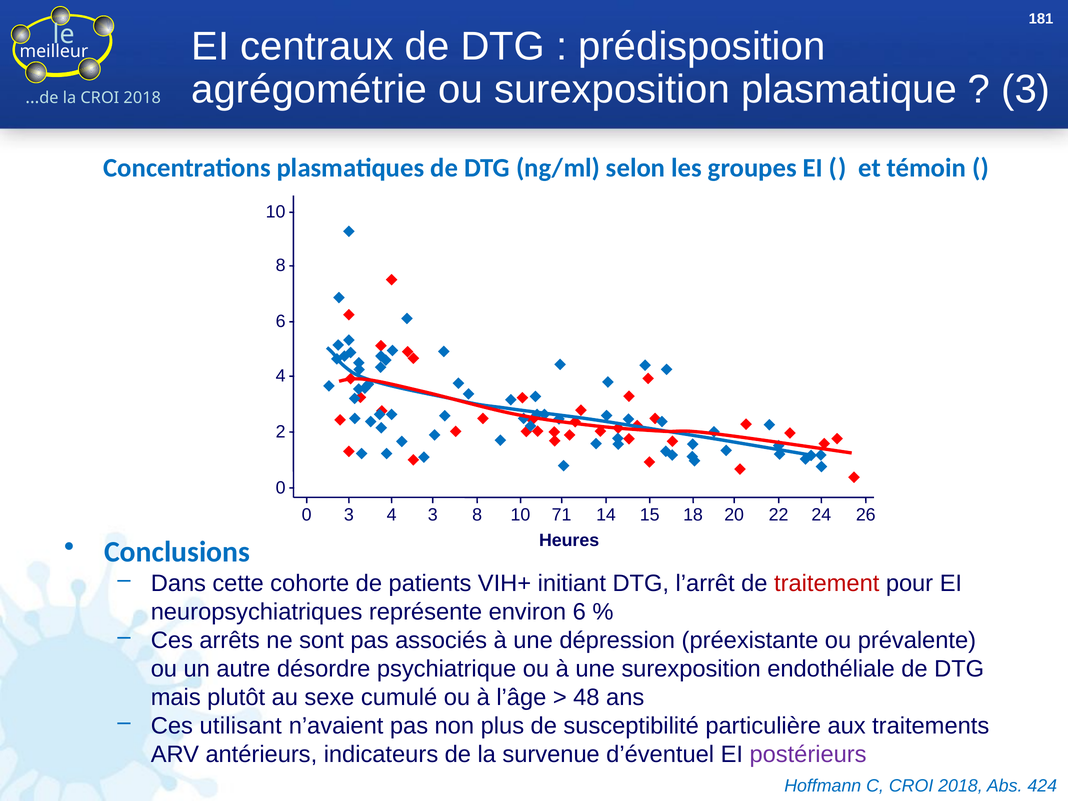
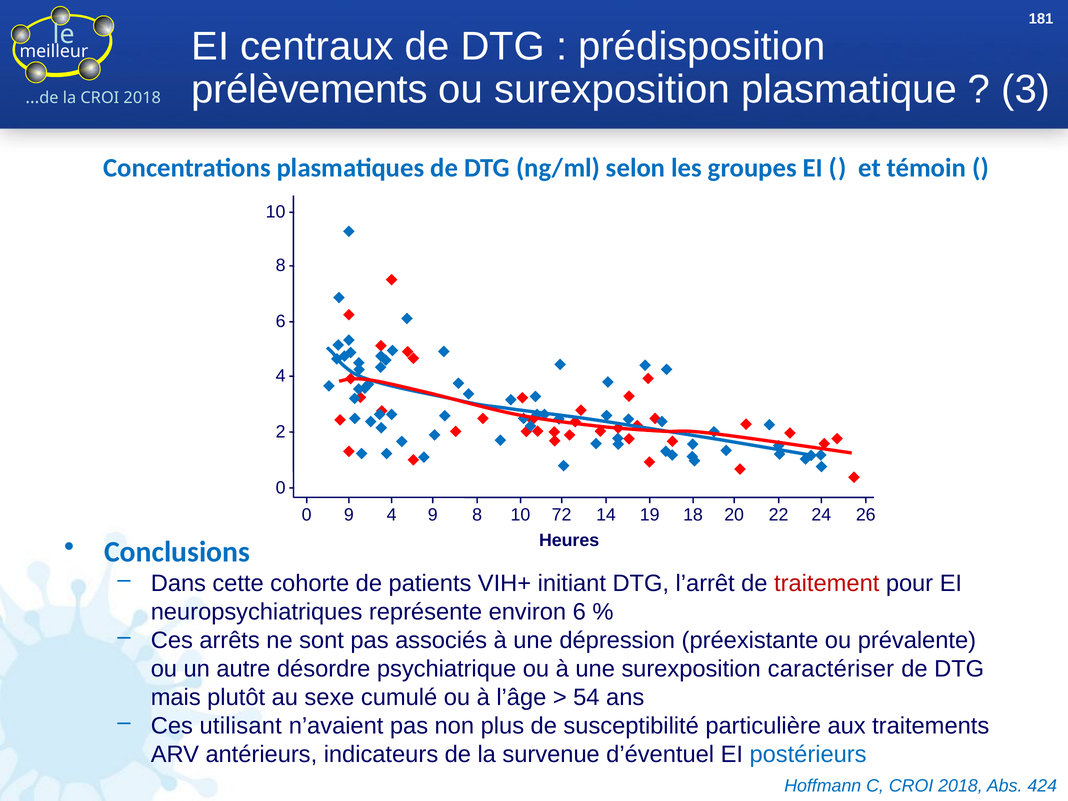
agrégométrie: agrégométrie -> prélèvements (310, 90)
0 3: 3 -> 9 (349, 515)
4 3: 3 -> 9 (433, 515)
71: 71 -> 72 (562, 515)
15: 15 -> 19 (650, 515)
endothéliale: endothéliale -> caractériser (831, 669)
48: 48 -> 54 (586, 697)
postérieurs colour: purple -> blue (808, 754)
